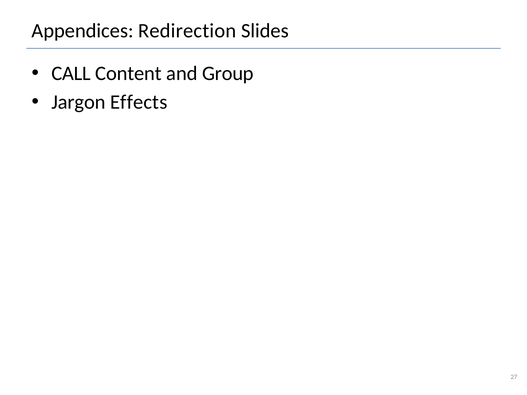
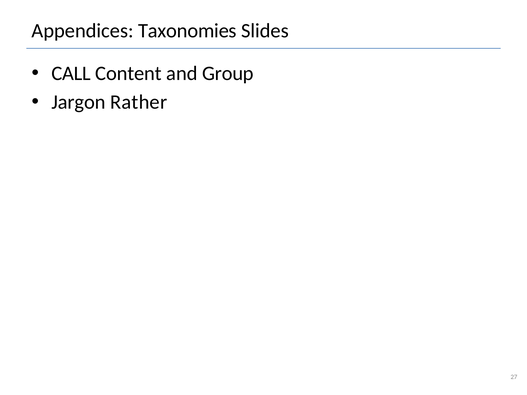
Redirection: Redirection -> Taxonomies (187, 31)
Effects: Effects -> Rather (139, 102)
